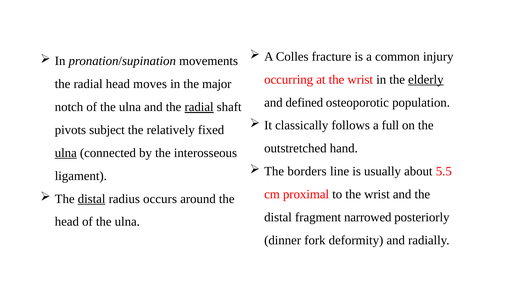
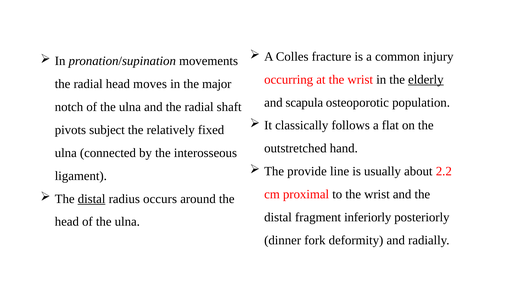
defined: defined -> scapula (304, 103)
radial underline: present -> none (199, 107)
full: full -> flat (390, 126)
ulna underline: present -> none (66, 153)
borders: borders -> provide (307, 172)
5.5: 5.5 -> 2.2 (444, 172)
narrowed: narrowed -> inferiorly (368, 218)
